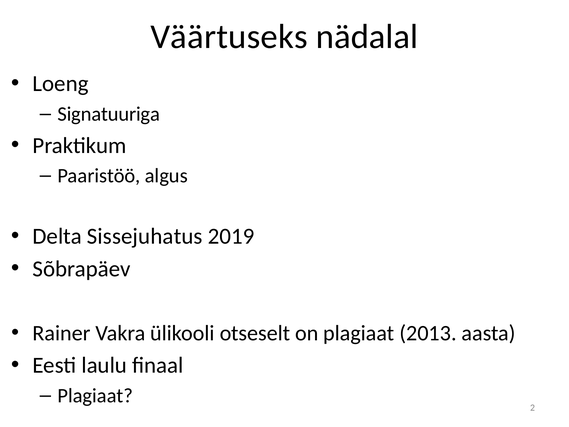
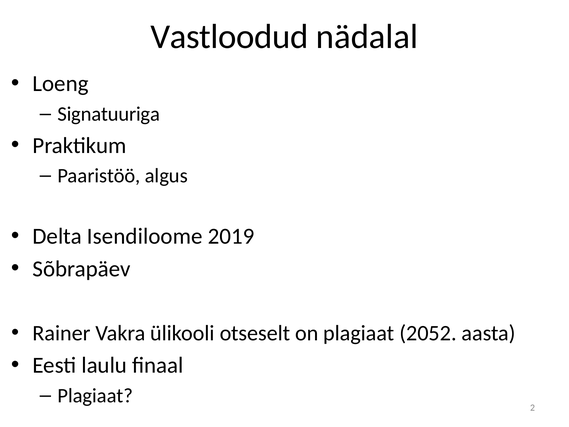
Väärtuseks: Väärtuseks -> Vastloodud (229, 37)
Sissejuhatus: Sissejuhatus -> Isendiloome (145, 236)
2013: 2013 -> 2052 (428, 333)
